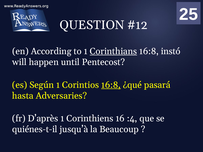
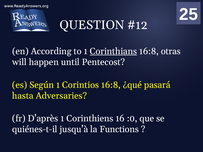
instó: instó -> otras (171, 51)
16:8 underline: present -> none (111, 85)
:4: :4 -> :0 (132, 119)
Beaucoup: Beaucoup -> Functions (119, 130)
